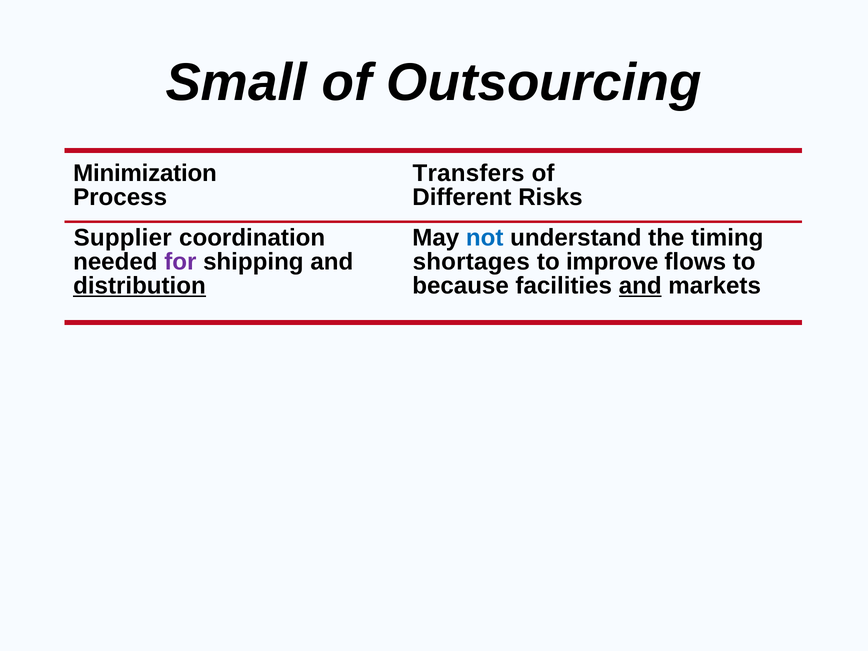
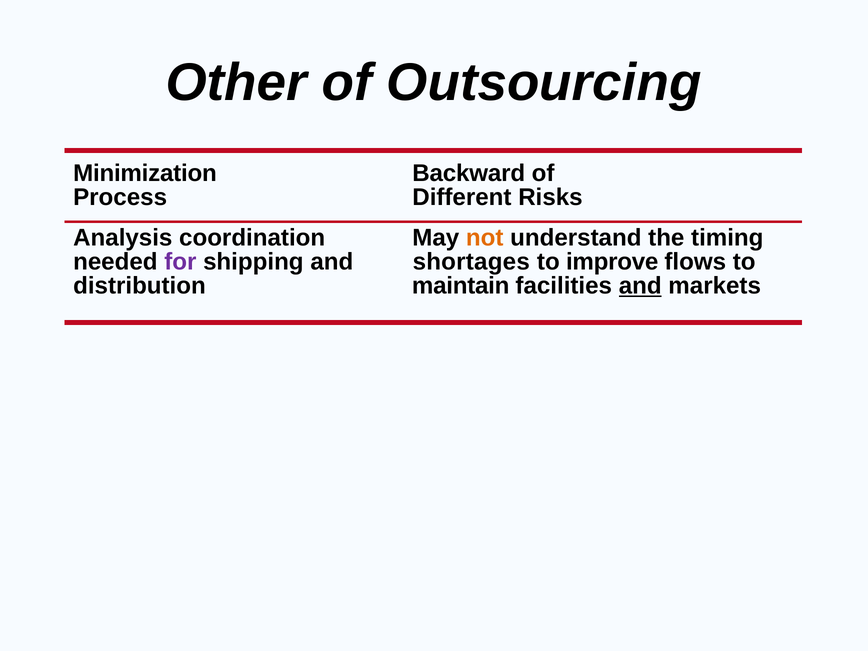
Small: Small -> Other (236, 83)
Transfers: Transfers -> Backward (469, 173)
Supplier: Supplier -> Analysis (123, 238)
not colour: blue -> orange (485, 238)
distribution underline: present -> none (139, 286)
because: because -> maintain (461, 286)
